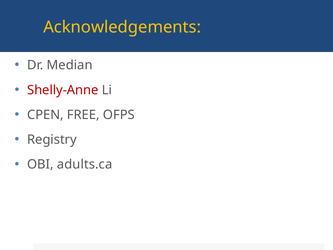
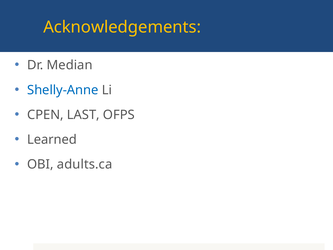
Shelly-Anne colour: red -> blue (63, 90)
FREE: FREE -> LAST (83, 115)
Registry: Registry -> Learned (52, 139)
